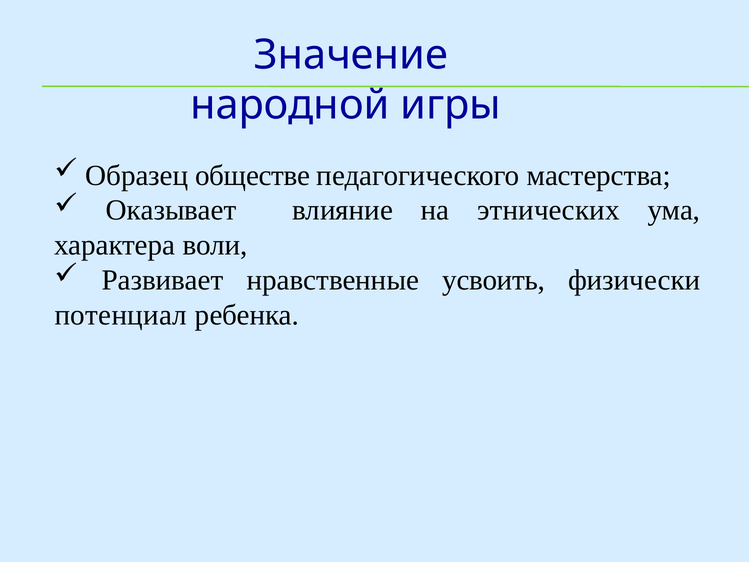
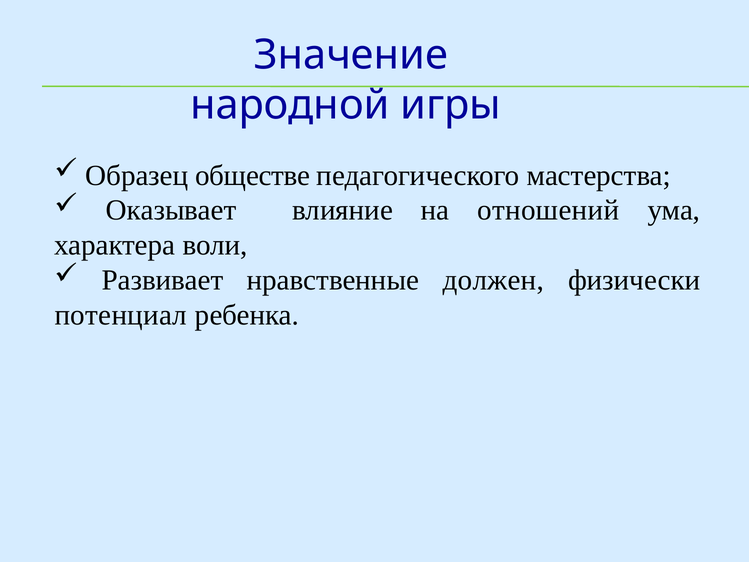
этнических: этнических -> отношений (548, 210)
усвоить: усвоить -> должен (493, 280)
